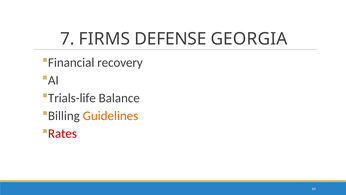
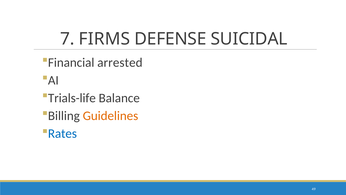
GEORGIA: GEORGIA -> SUICIDAL (249, 39)
recovery: recovery -> arrested (120, 62)
Rates colour: red -> blue (62, 133)
